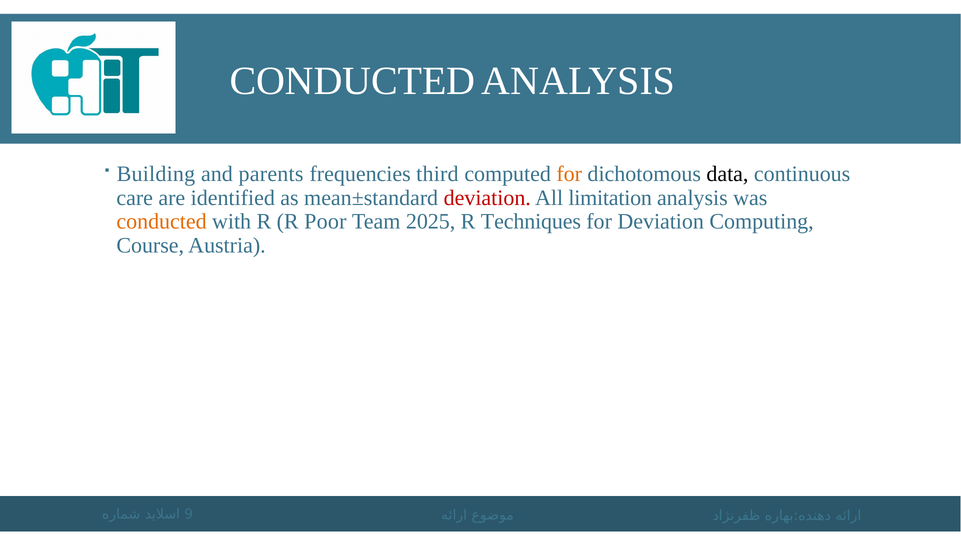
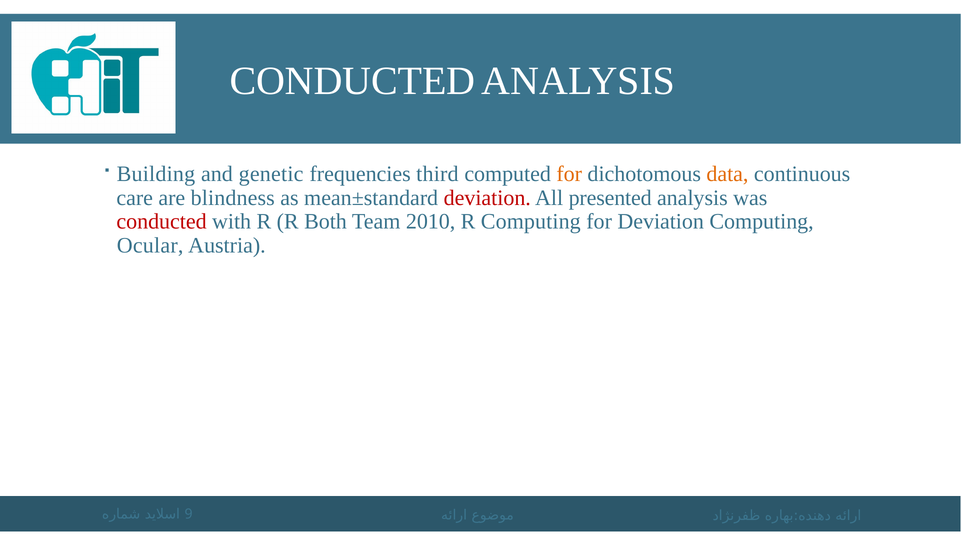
parents: parents -> genetic (271, 174)
data colour: black -> orange (727, 174)
identified: identified -> blindness (233, 198)
limitation: limitation -> presented (610, 198)
conducted colour: orange -> red (162, 221)
Poor: Poor -> Both (325, 221)
2025: 2025 -> 2010 (431, 221)
R Techniques: Techniques -> Computing (531, 221)
Course: Course -> Ocular (150, 245)
